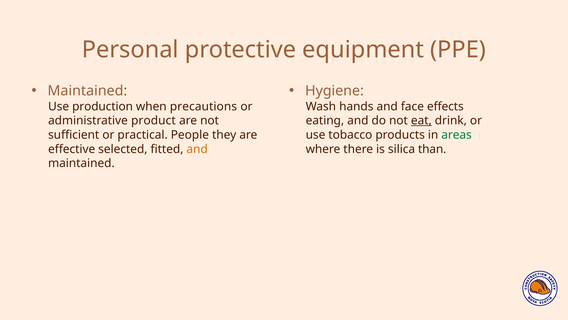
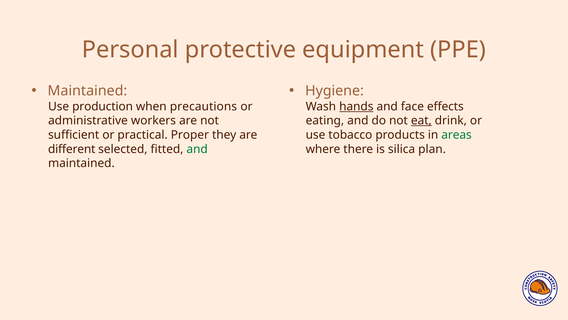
hands underline: none -> present (356, 106)
product: product -> workers (153, 120)
People: People -> Proper (190, 135)
than: than -> plan (432, 149)
effective: effective -> different (72, 149)
and colour: orange -> green (197, 149)
